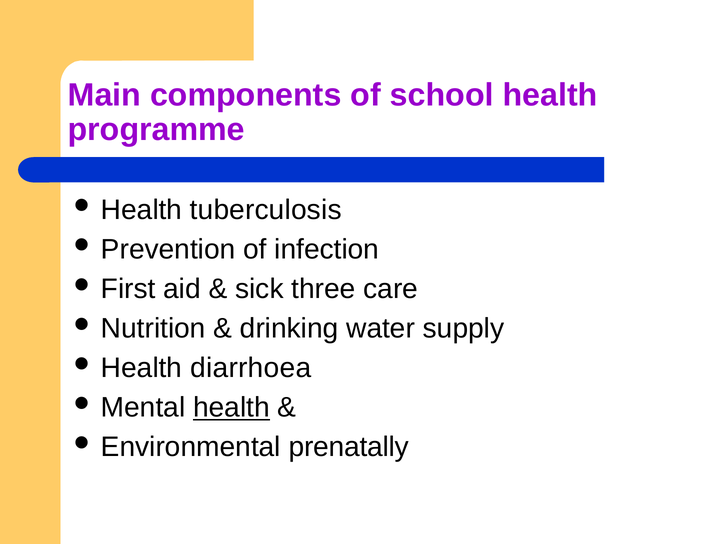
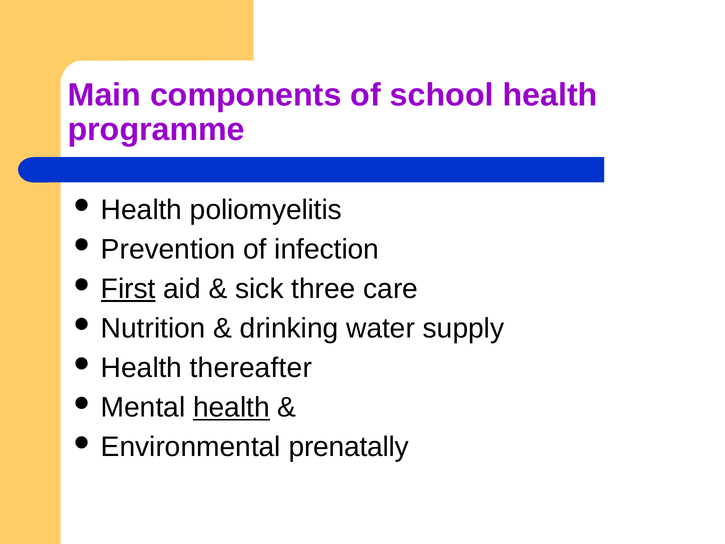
tuberculosis: tuberculosis -> poliomyelitis (266, 210)
First underline: none -> present (128, 289)
diarrhoea: diarrhoea -> thereafter (251, 368)
